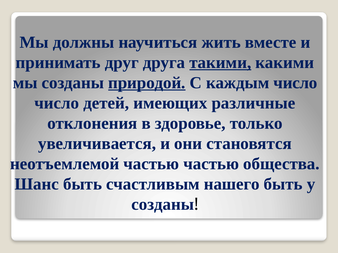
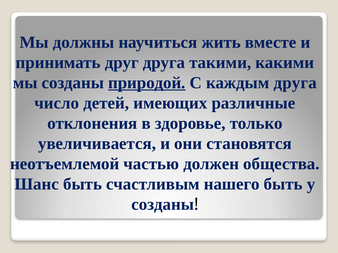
такими underline: present -> none (220, 63)
каждым число: число -> друга (295, 83)
частью частью: частью -> должен (211, 164)
